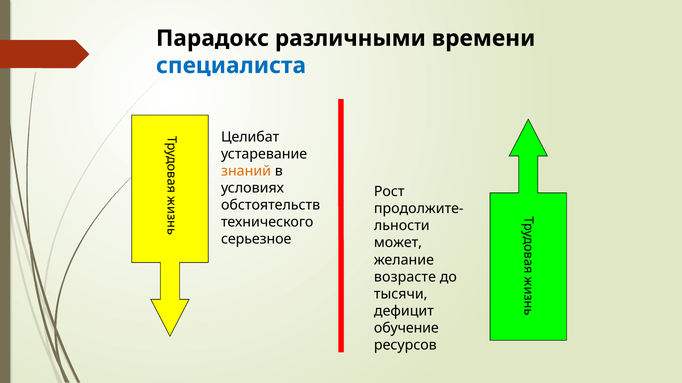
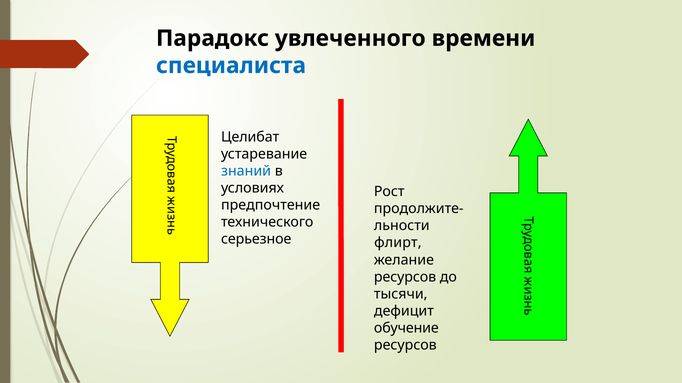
различными: различными -> увлеченного (350, 38)
знаний colour: orange -> blue (246, 171)
обстоятельств: обстоятельств -> предпочтение (271, 206)
может: может -> флирт (398, 243)
возрасте: возрасте -> ресурсов (405, 277)
